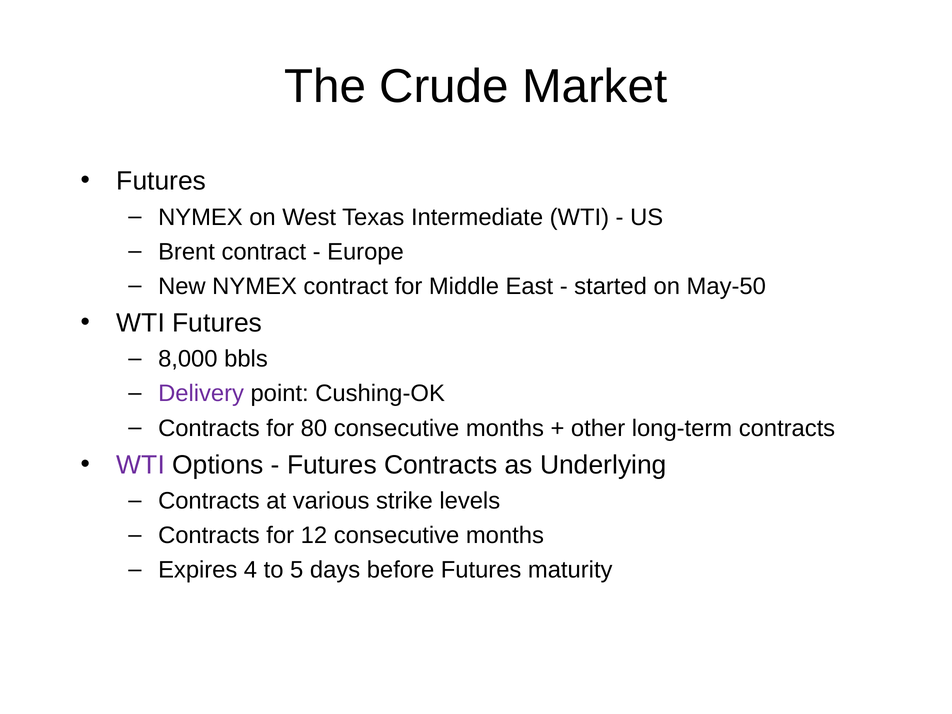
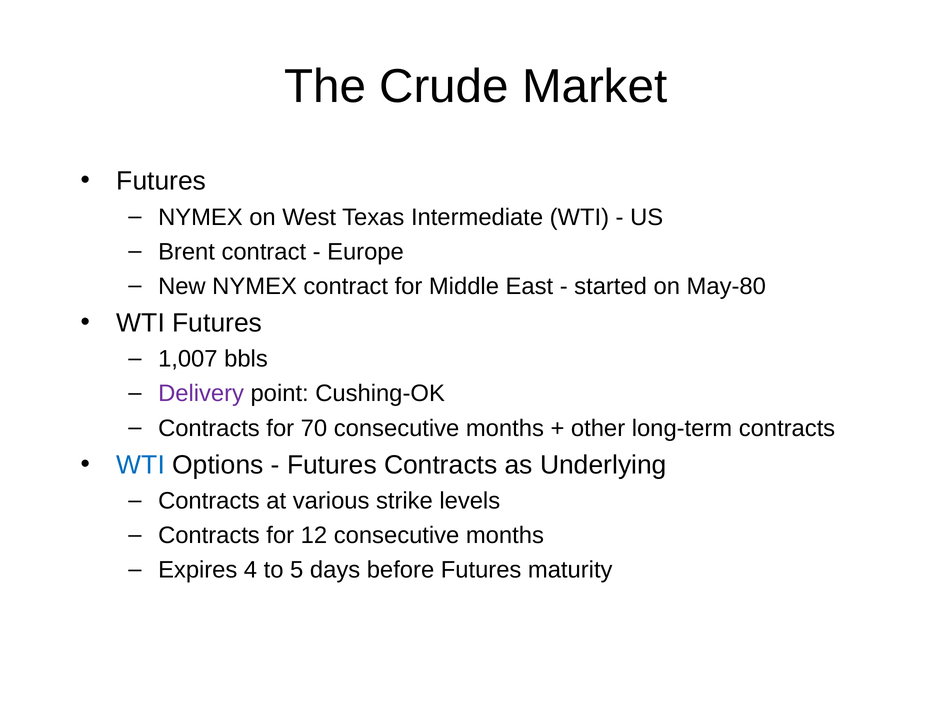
May-50: May-50 -> May-80 (726, 286)
8,000: 8,000 -> 1,007 (188, 359)
80: 80 -> 70 (314, 428)
WTI colour: purple -> blue (141, 465)
